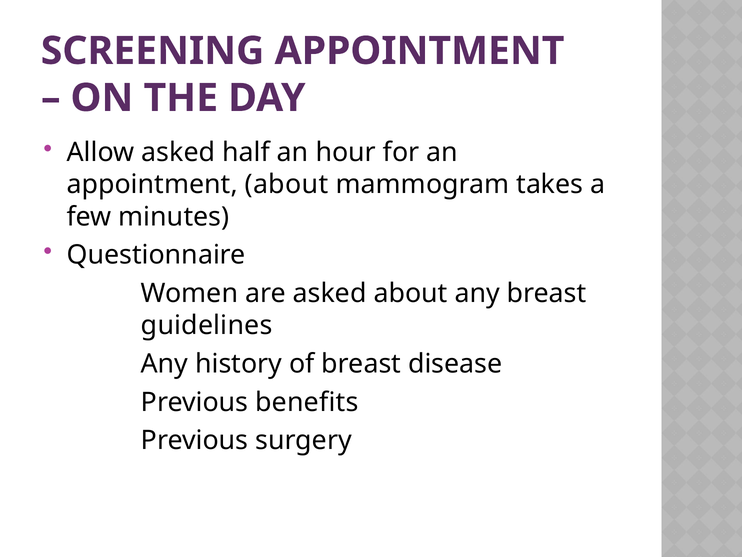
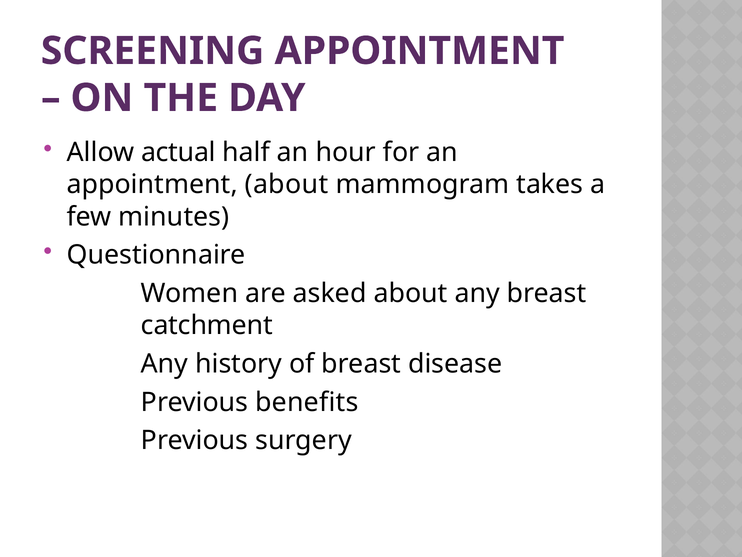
Allow asked: asked -> actual (178, 152)
guidelines: guidelines -> catchment (207, 325)
